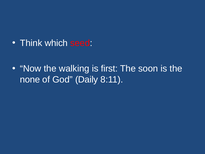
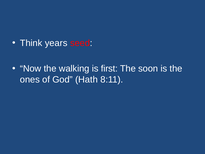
which: which -> years (56, 43)
none: none -> ones (30, 79)
Daily: Daily -> Hath (87, 79)
